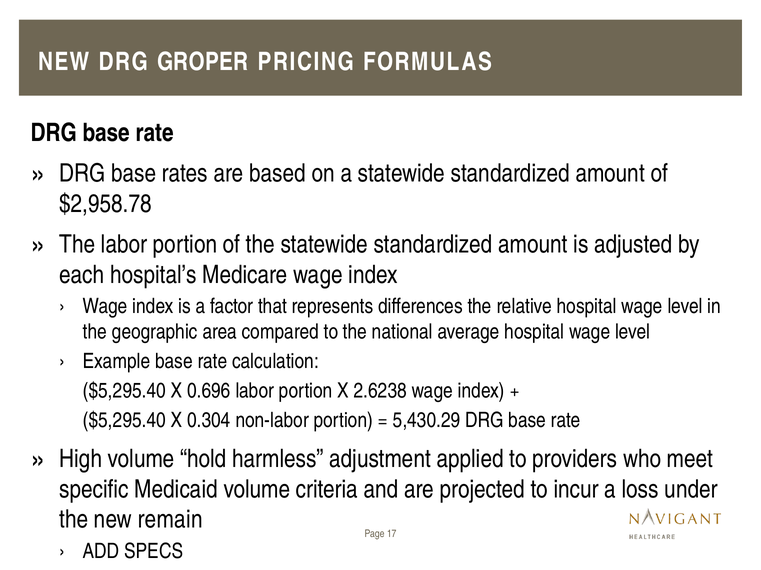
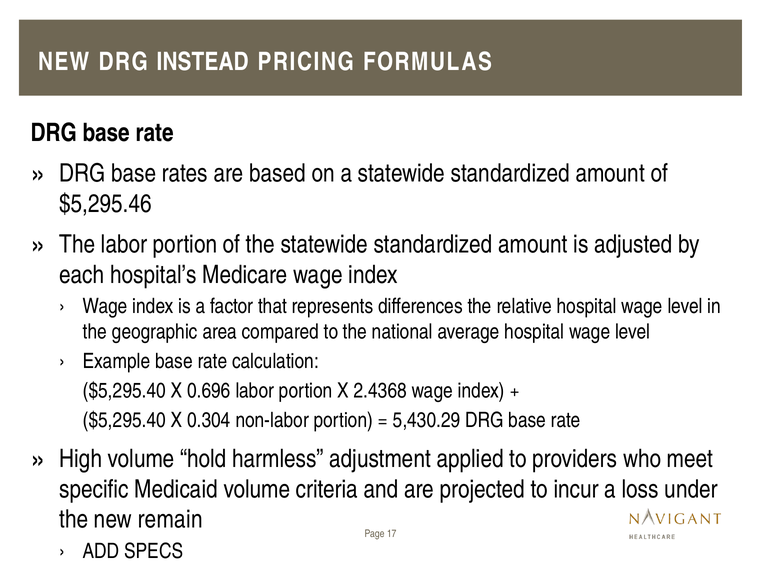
GROPER: GROPER -> INSTEAD (203, 62)
$2,958.78: $2,958.78 -> $5,295.46 (106, 204)
2.6238: 2.6238 -> 2.4368 (380, 391)
